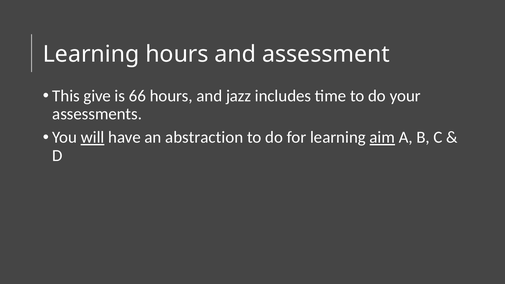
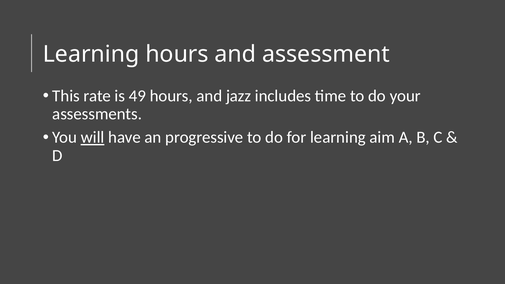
give: give -> rate (97, 96)
66: 66 -> 49 (137, 96)
abstraction: abstraction -> progressive (204, 137)
aim underline: present -> none (382, 137)
